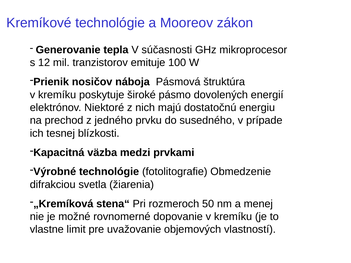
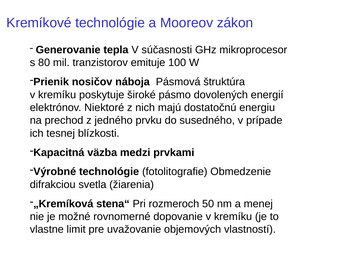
12: 12 -> 80 (44, 63)
